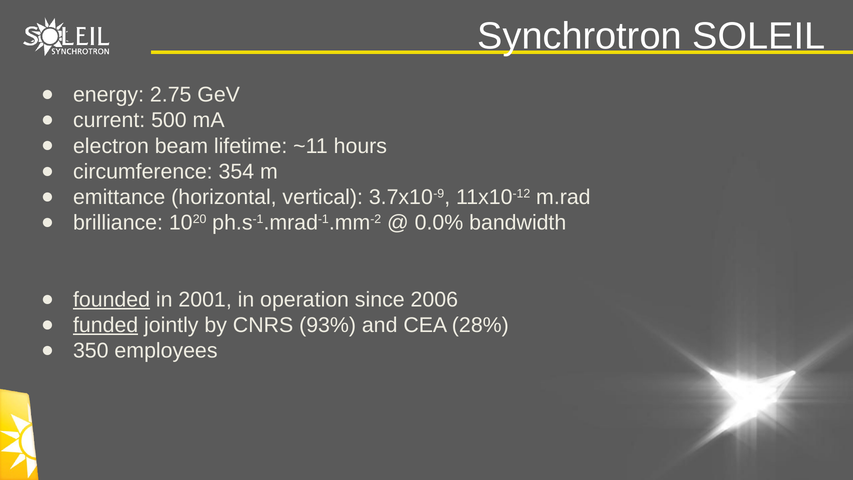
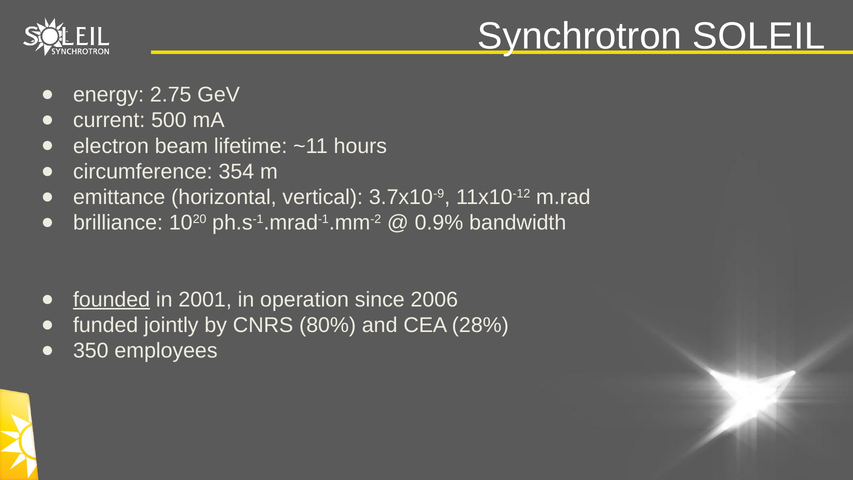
0.0%: 0.0% -> 0.9% (439, 223)
funded underline: present -> none (106, 325)
93%: 93% -> 80% (328, 325)
